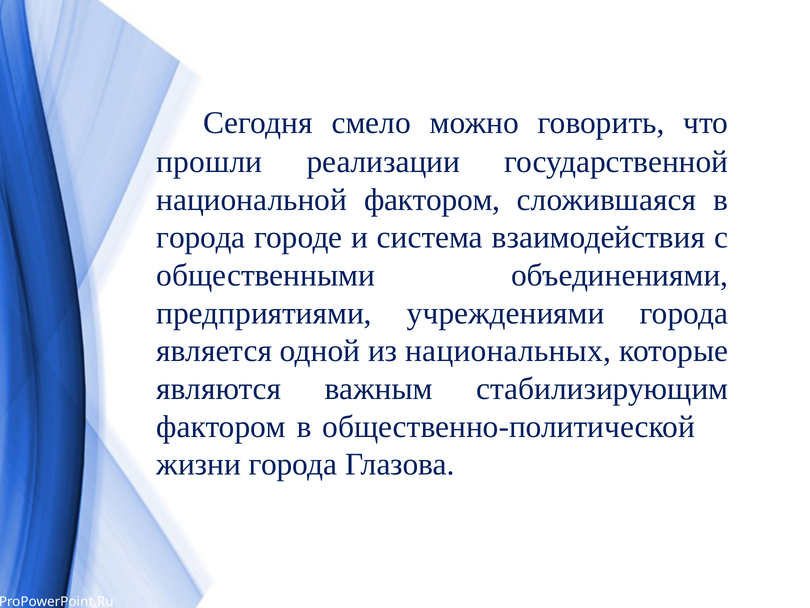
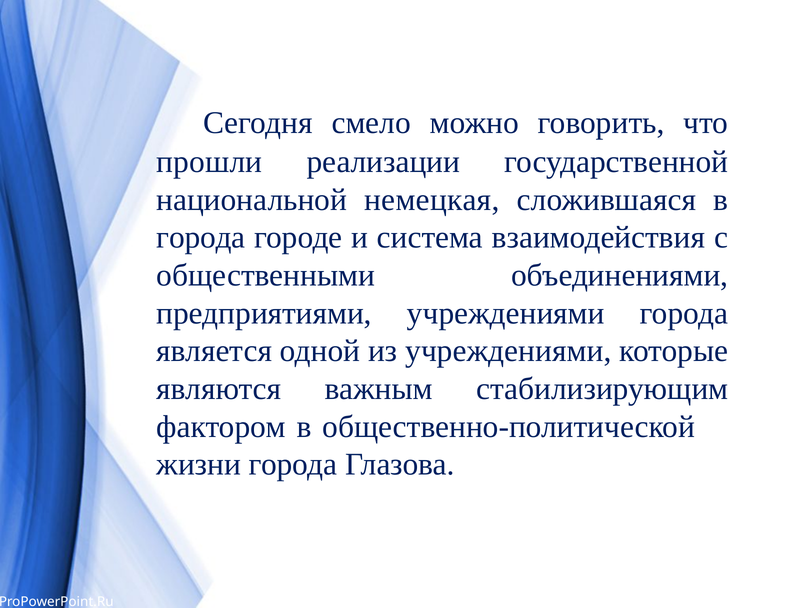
национальной фактором: фактором -> немецкая (432, 199)
из национальных: национальных -> учреждениями (508, 351)
